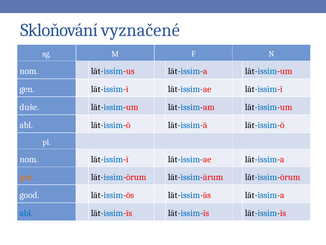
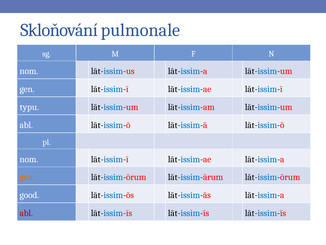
vyznačené: vyznačené -> pulmonale (141, 30)
duše: duše -> typu (29, 107)
abl colour: blue -> red (26, 213)
